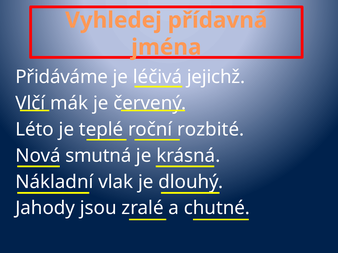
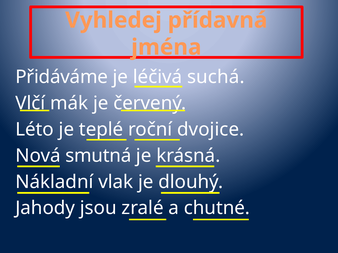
jejichž: jejichž -> suchá (216, 77)
rozbité: rozbité -> dvojice (211, 130)
